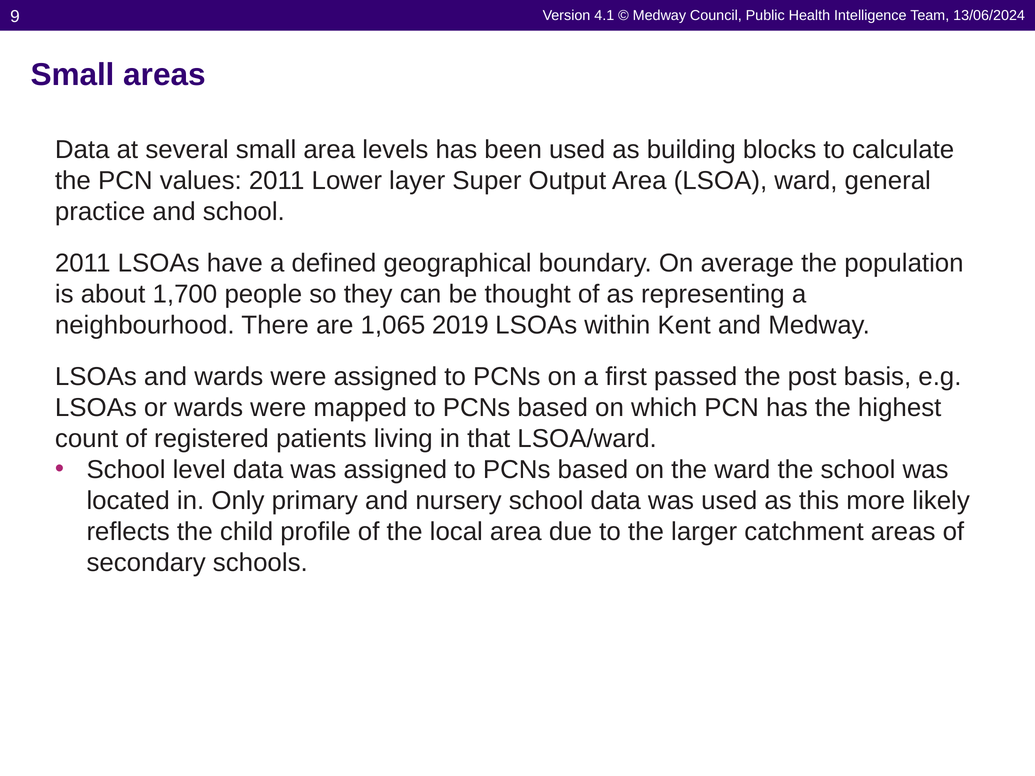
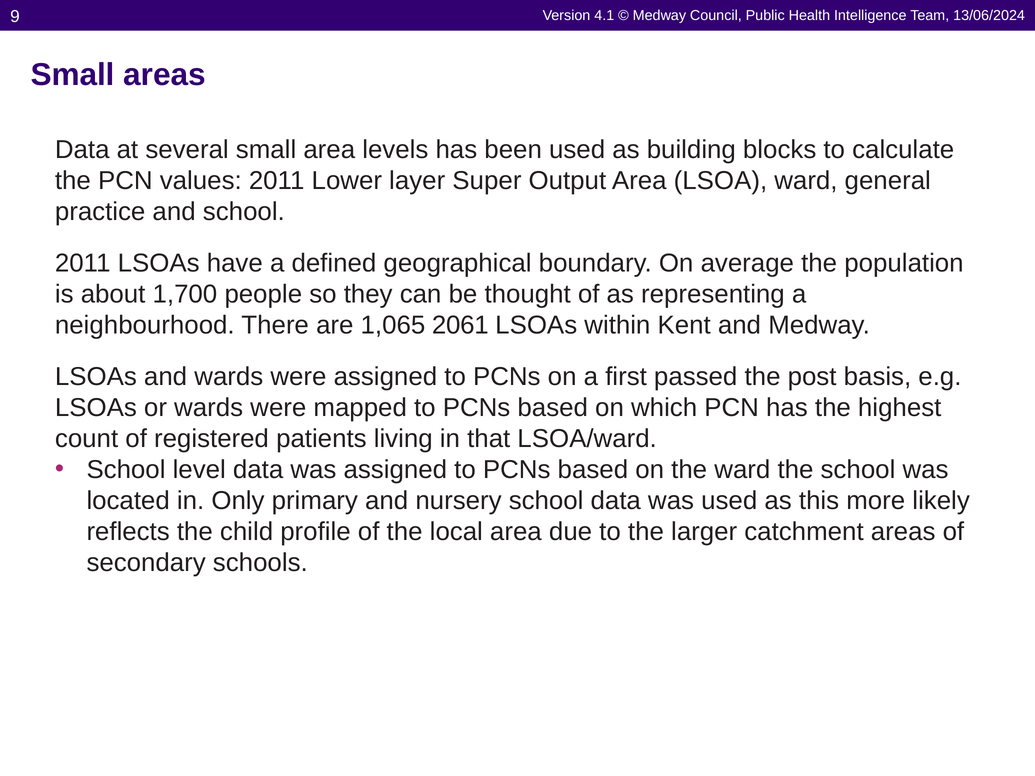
2019: 2019 -> 2061 (460, 325)
